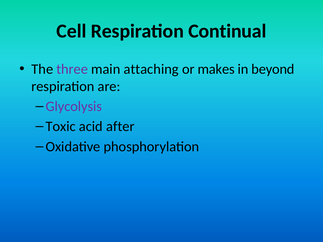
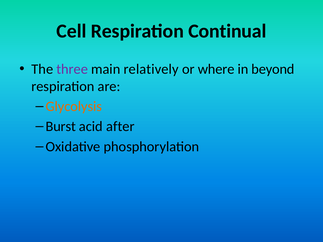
attaching: attaching -> relatively (151, 69)
makes: makes -> where (216, 69)
Glycolysis colour: purple -> orange (74, 106)
Toxic: Toxic -> Burst (61, 127)
